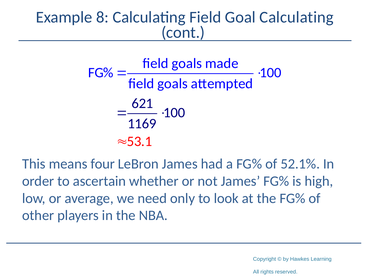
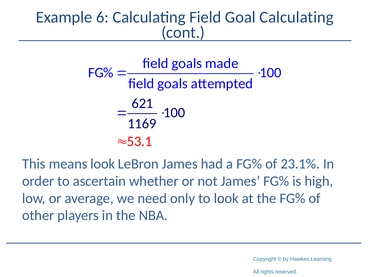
8: 8 -> 6 (102, 17)
means four: four -> look (103, 164)
52.1%: 52.1% -> 23.1% (300, 164)
